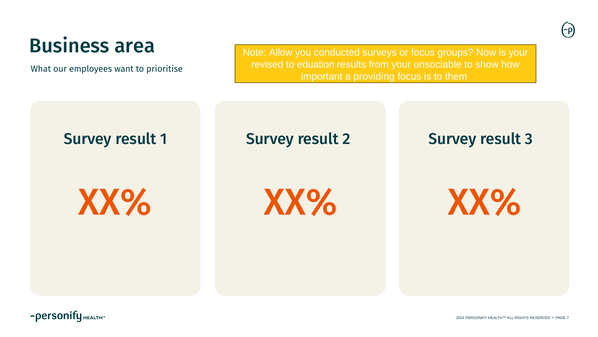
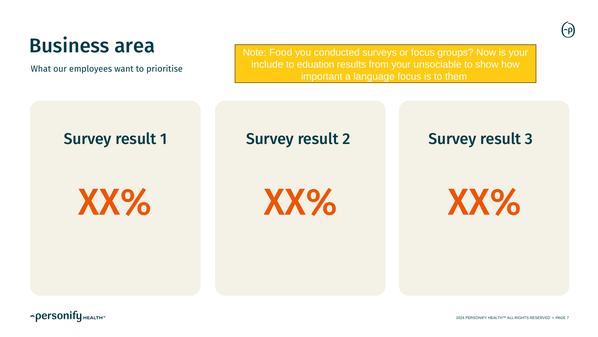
Allow: Allow -> Food (281, 52)
revised: revised -> include (267, 64)
providing: providing -> language (374, 76)
